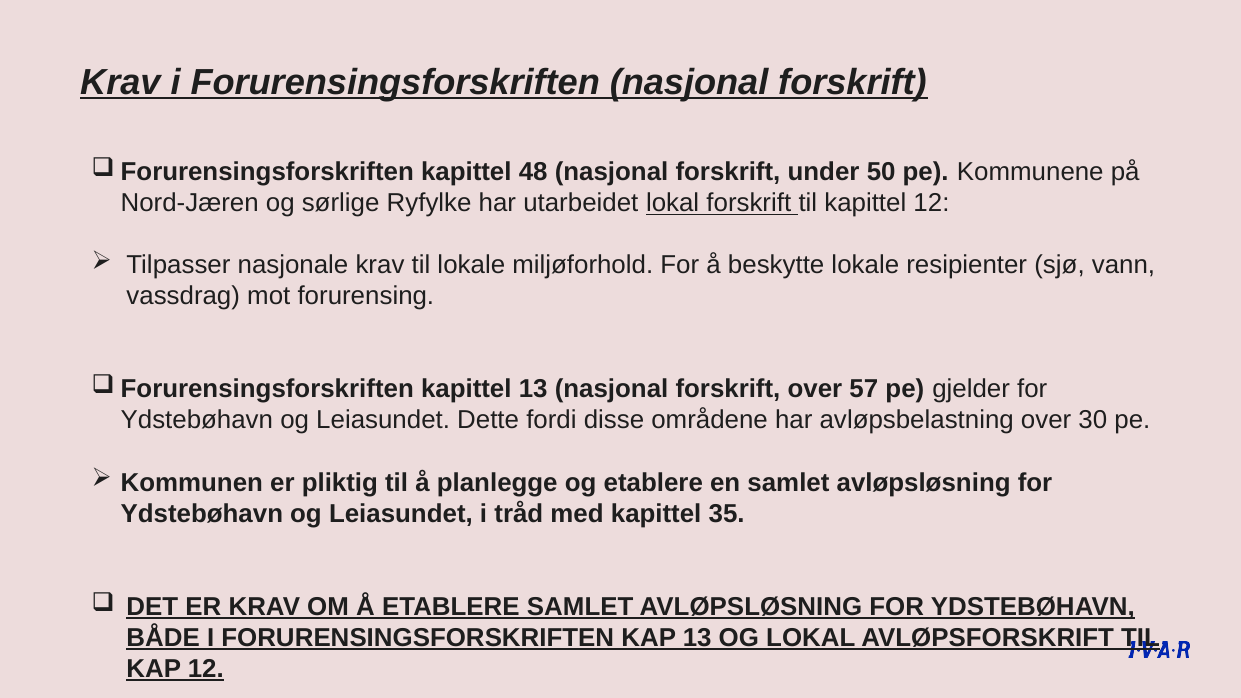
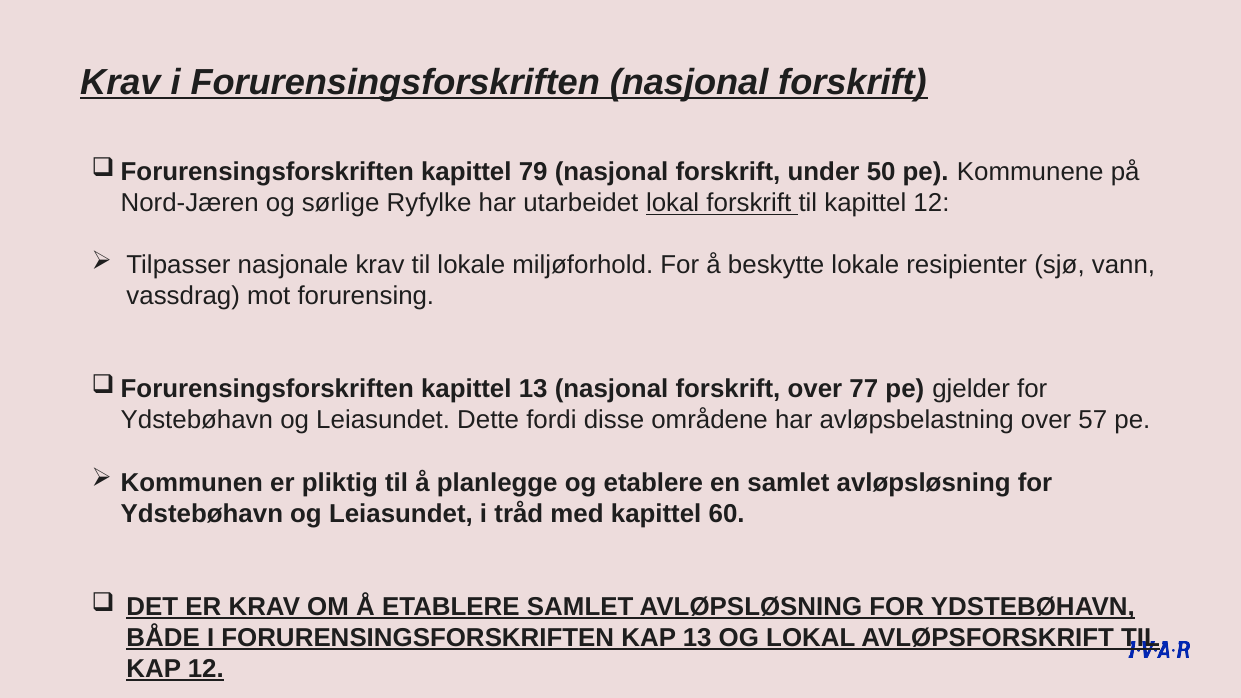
48: 48 -> 79 (533, 172)
57: 57 -> 77 (864, 389)
30: 30 -> 57 (1093, 420)
35: 35 -> 60 (727, 514)
